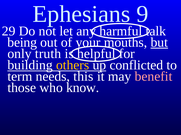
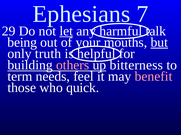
9: 9 -> 7 (142, 14)
let underline: none -> present (66, 31)
others colour: yellow -> pink (73, 65)
conflicted: conflicted -> bitterness (136, 65)
this: this -> feel (83, 77)
know: know -> quick (83, 88)
